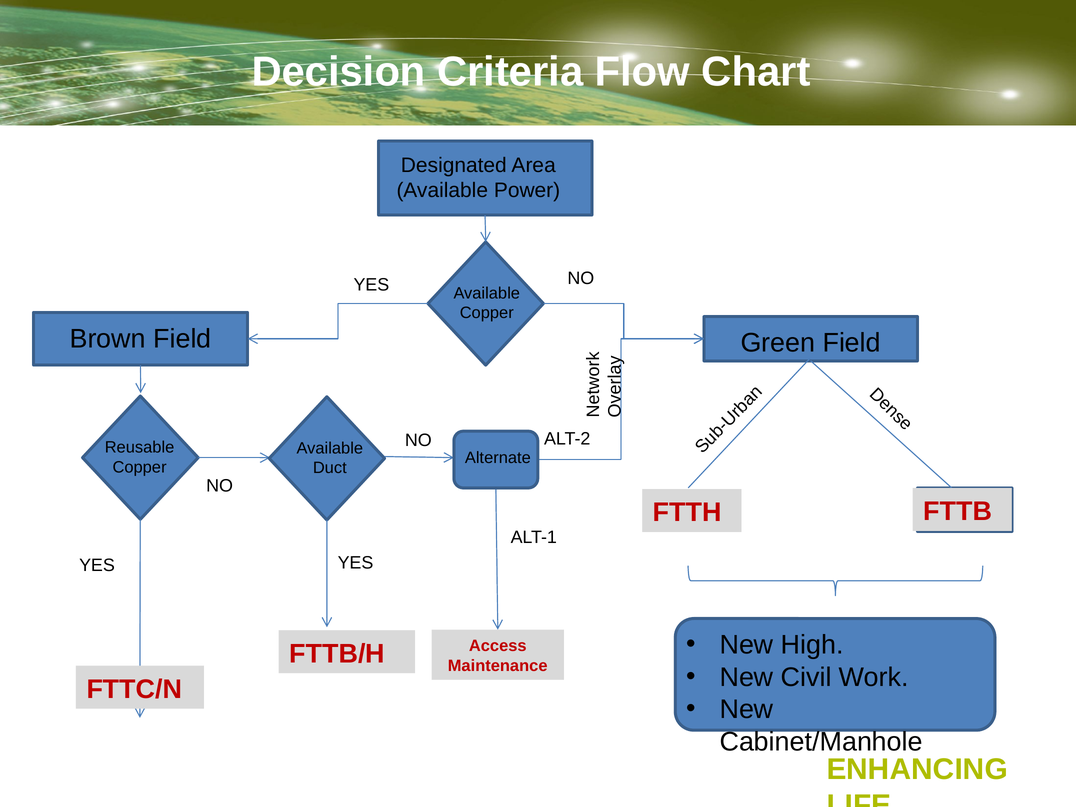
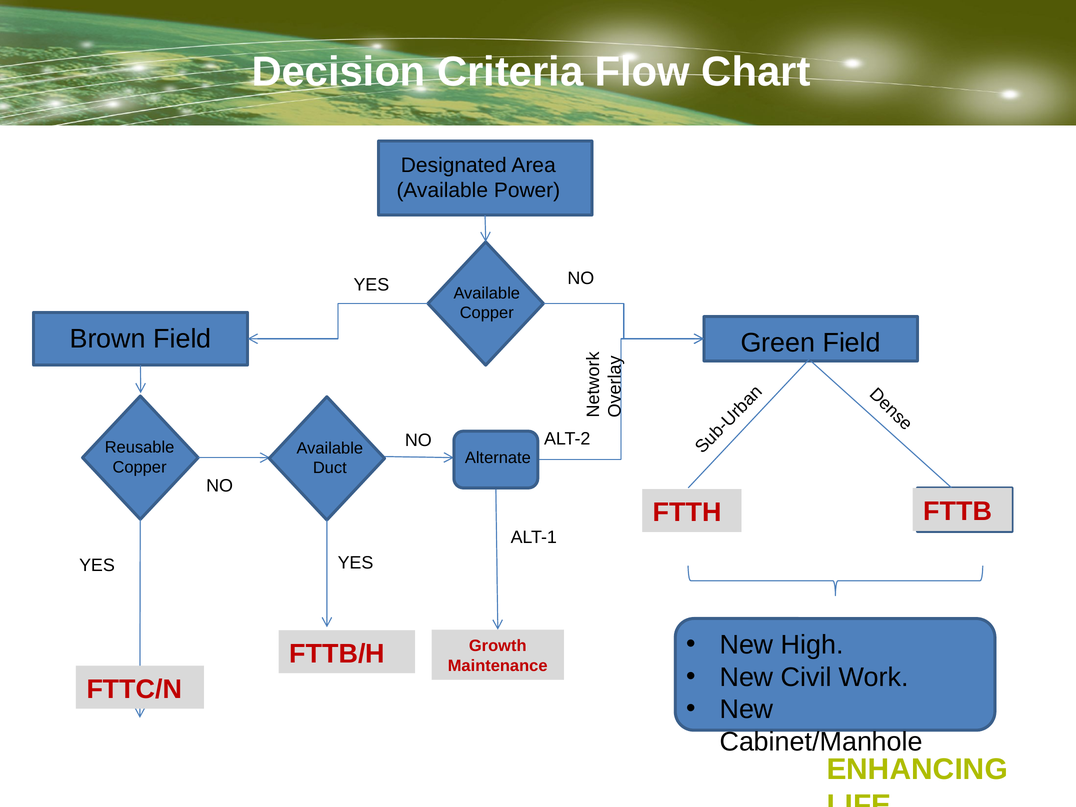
Access: Access -> Growth (498, 646)
